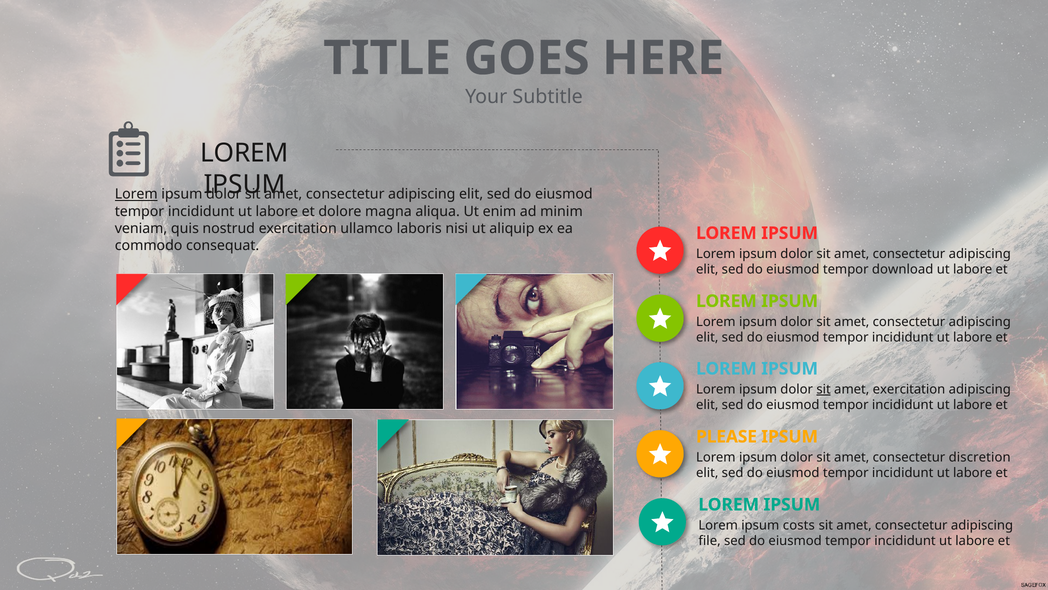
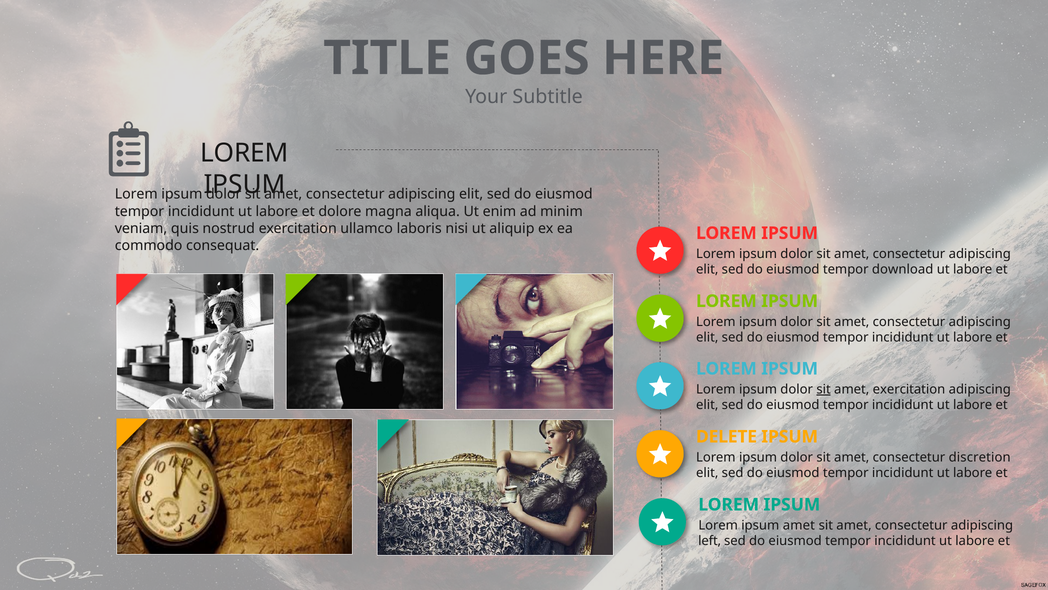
Lorem underline: present -> none (136, 194)
PLEASE: PLEASE -> DELETE (727, 436)
ipsum costs: costs -> amet (799, 525)
file: file -> left (710, 541)
